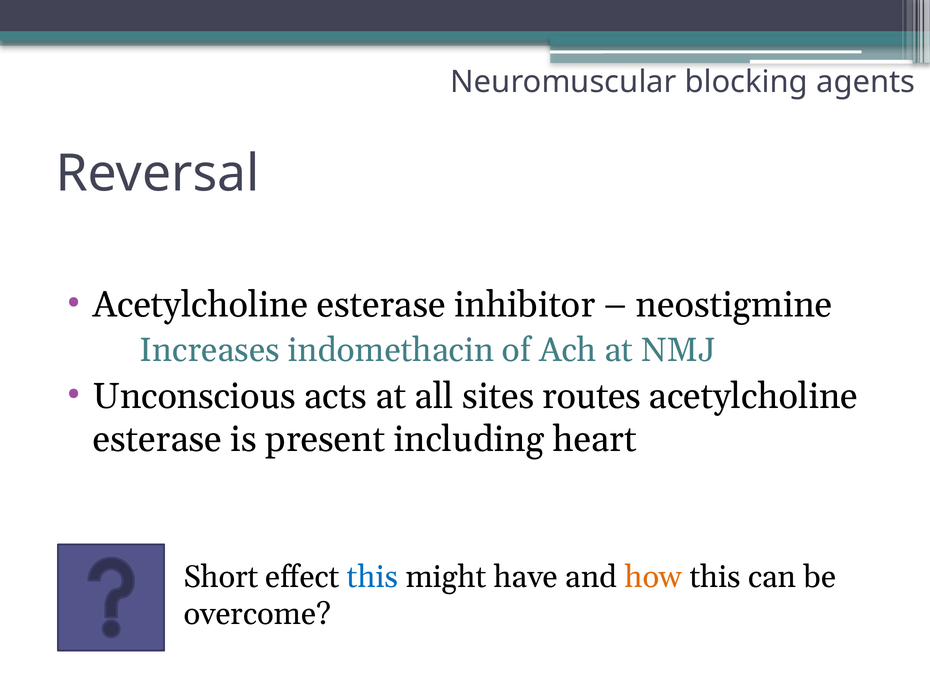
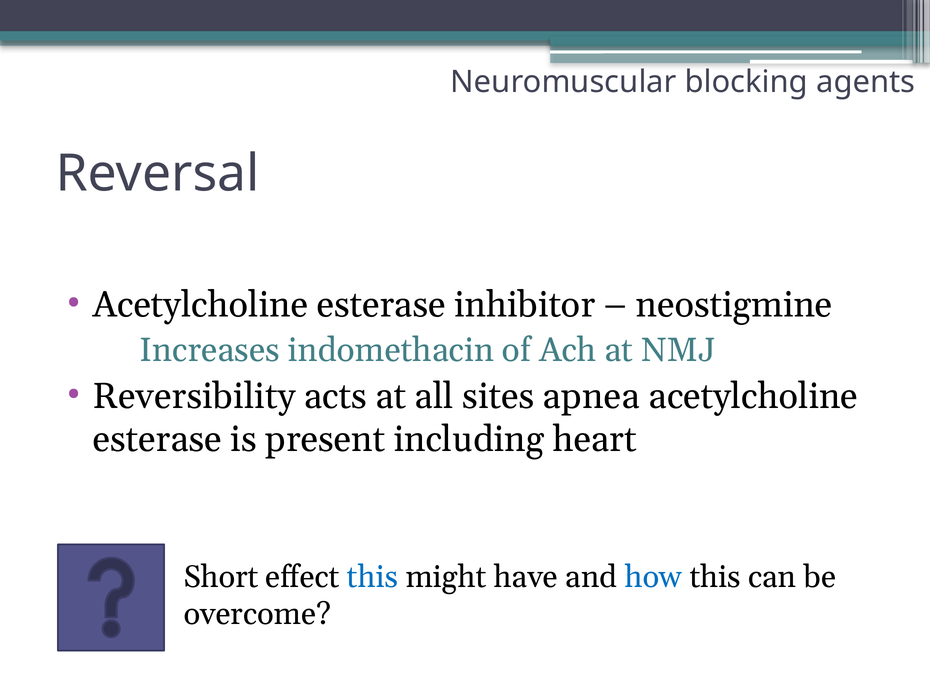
Unconscious: Unconscious -> Reversibility (194, 396)
routes: routes -> apnea (591, 396)
how colour: orange -> blue (653, 577)
